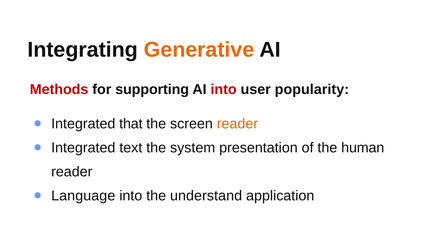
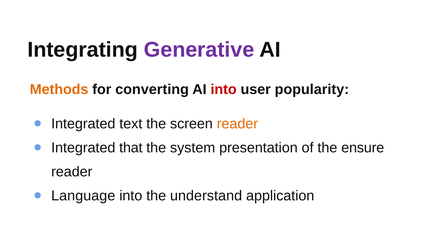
Generative colour: orange -> purple (199, 50)
Methods colour: red -> orange (59, 89)
supporting: supporting -> converting (152, 89)
that: that -> text (131, 124)
text: text -> that (131, 148)
human: human -> ensure (363, 148)
